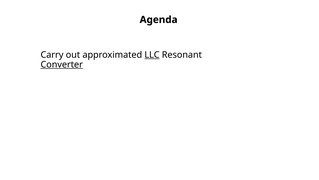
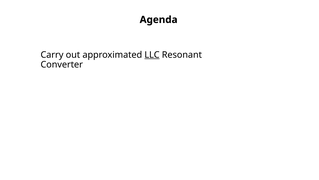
Converter underline: present -> none (62, 64)
